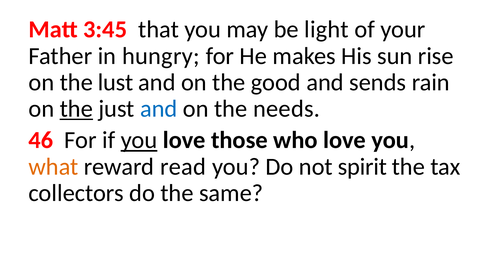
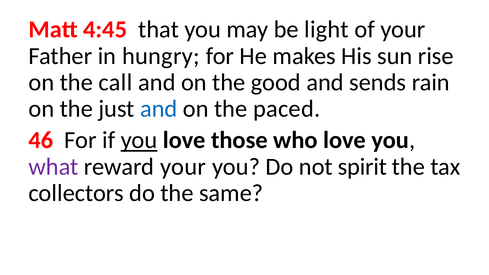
3:45: 3:45 -> 4:45 (105, 30)
lust: lust -> call (115, 82)
the underline: present -> none (76, 109)
needs: needs -> paced (287, 109)
what colour: orange -> purple (54, 167)
reward read: read -> your (183, 167)
